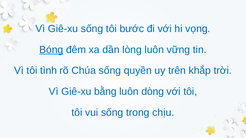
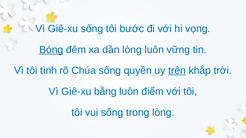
trên underline: none -> present (177, 71)
dòng: dòng -> điểm (153, 92)
trong chịu: chịu -> lòng (163, 113)
